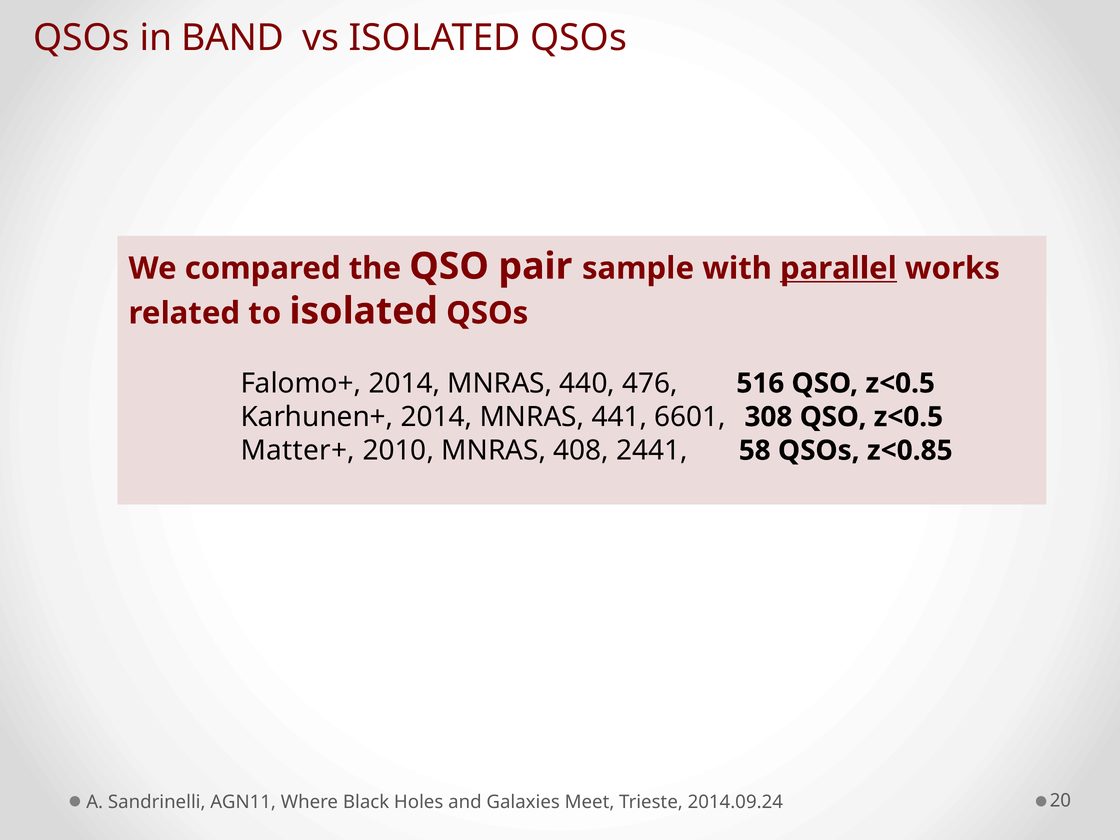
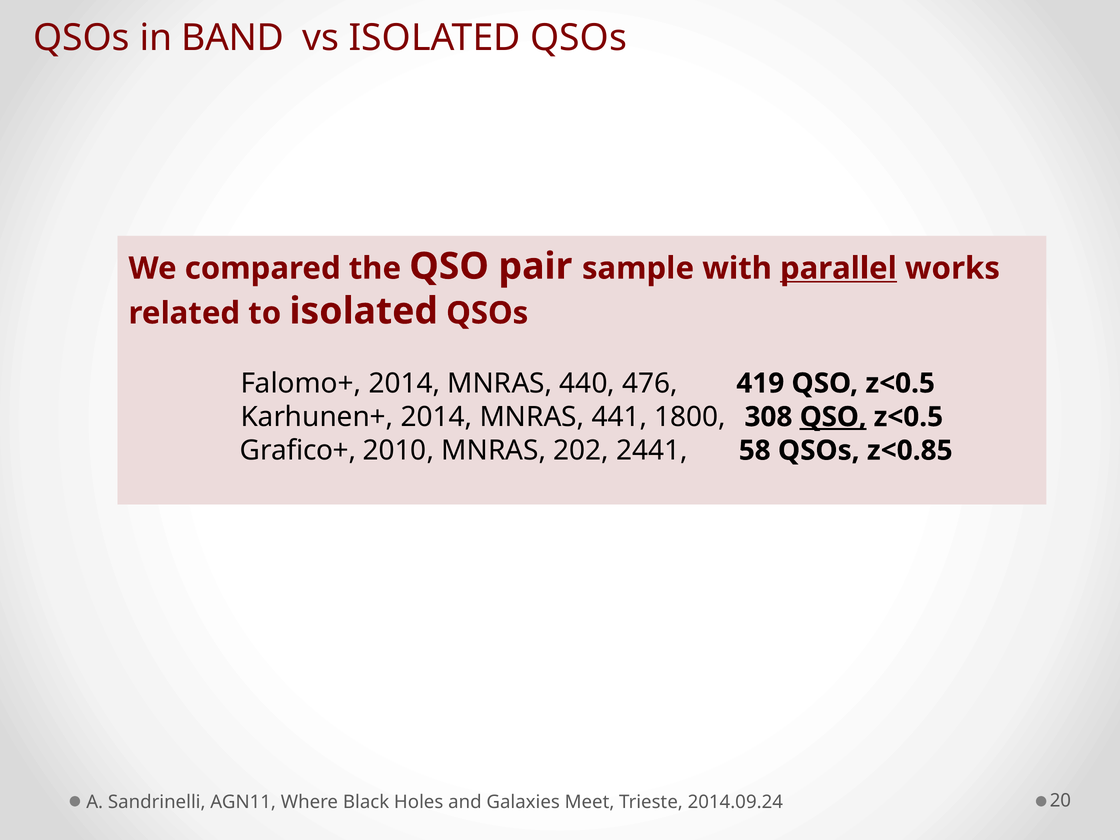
516: 516 -> 419 (760, 383)
6601: 6601 -> 1800 (690, 417)
QSO underline: none -> present (833, 417)
Matter+: Matter+ -> Grafico+ (298, 450)
408: 408 -> 202 (581, 450)
